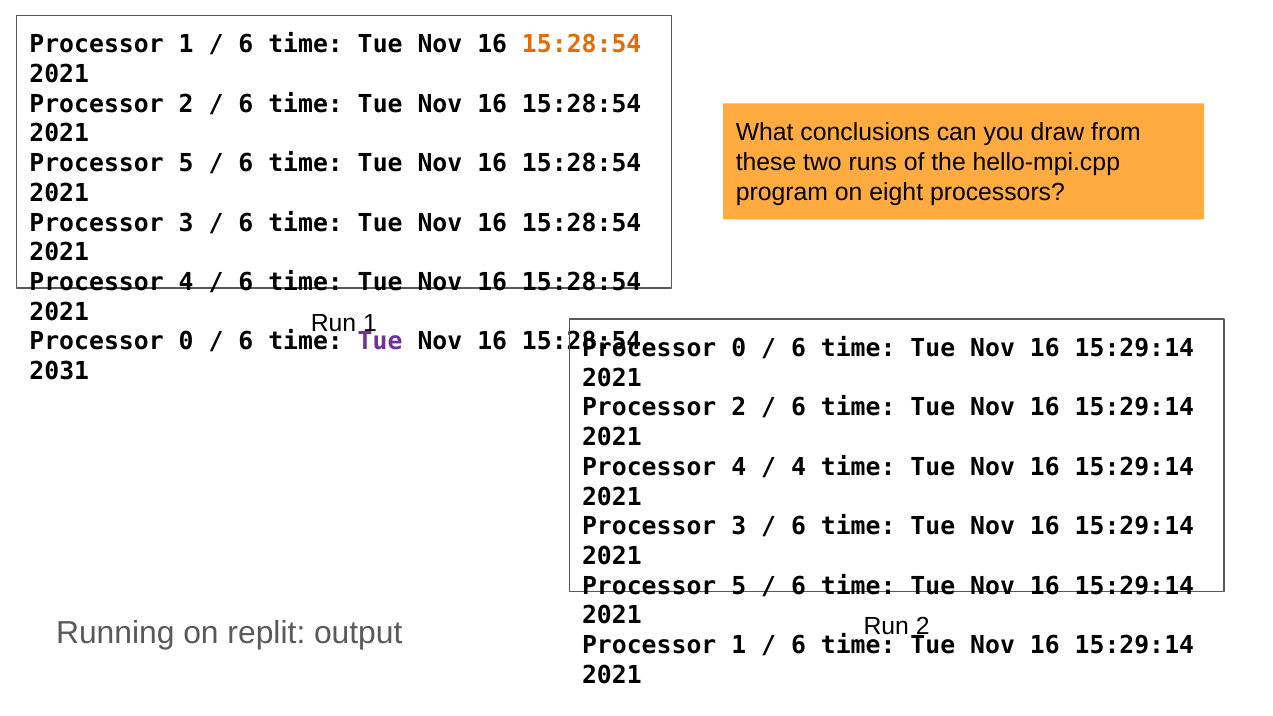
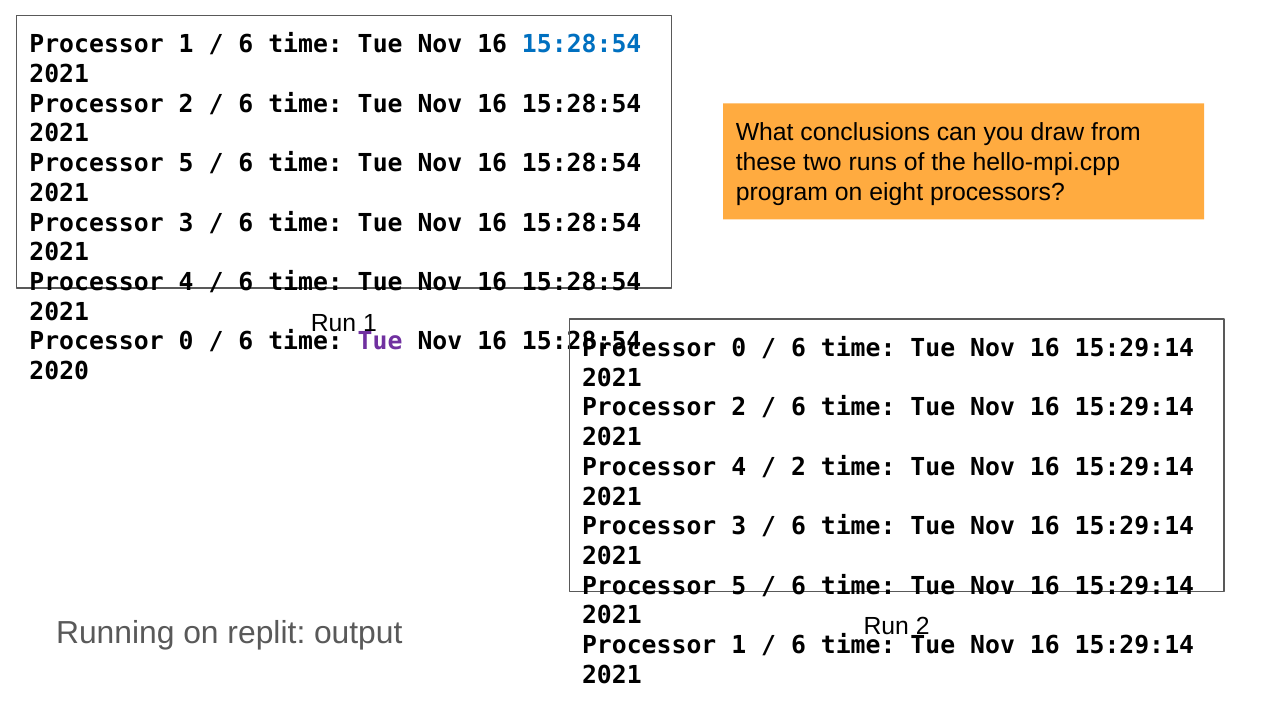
15:28:54 colour: orange -> blue (582, 45)
2031: 2031 -> 2020 (59, 372)
4: 4 -> 2 (799, 467)
